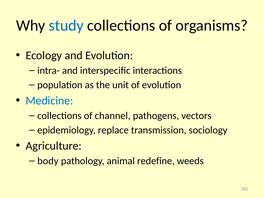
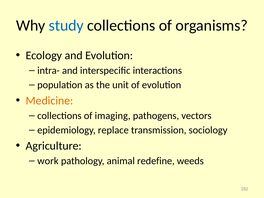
Medicine colour: blue -> orange (49, 101)
channel: channel -> imaging (113, 116)
body: body -> work (48, 161)
